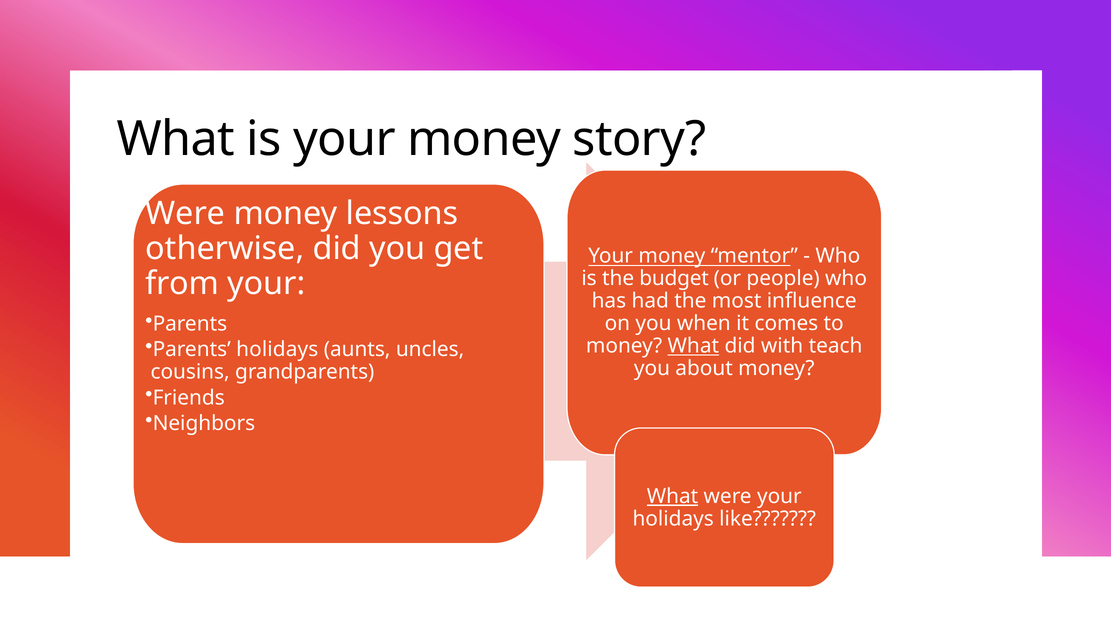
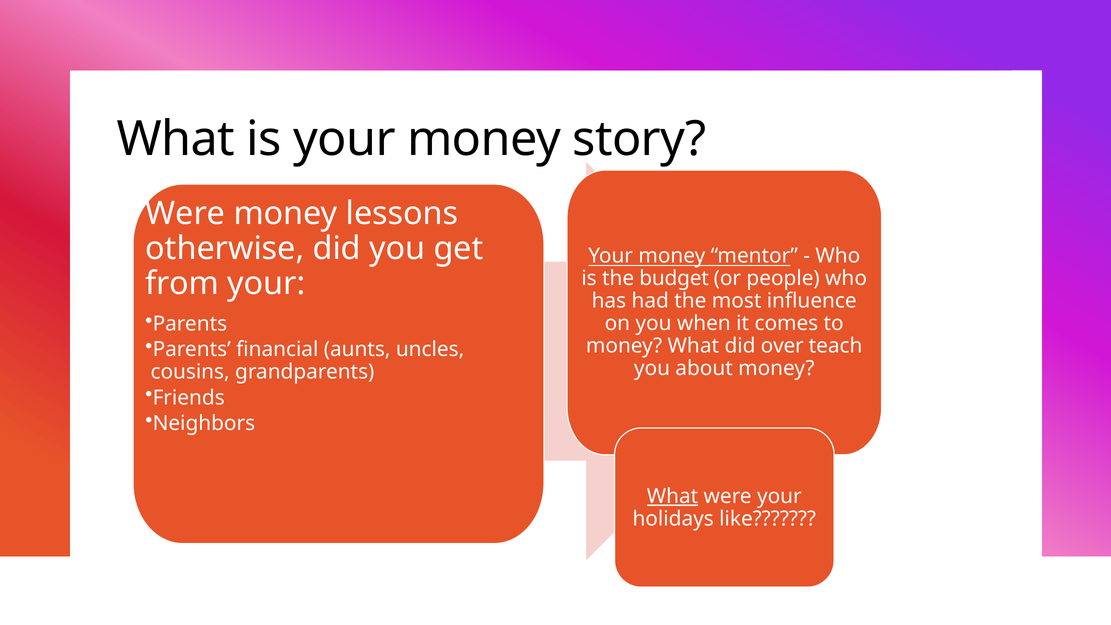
Parents holidays: holidays -> financial (277, 349)
What underline: present -> none (693, 346)
with: with -> over (782, 346)
